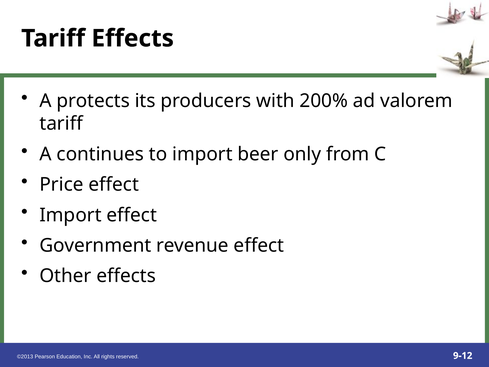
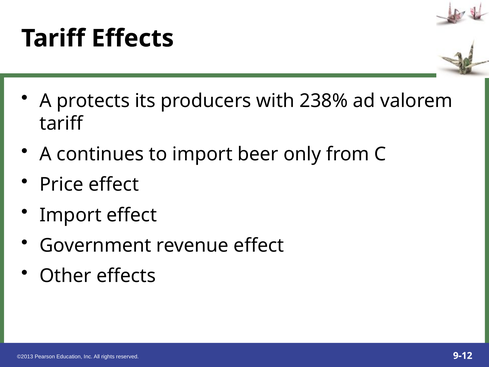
200%: 200% -> 238% (324, 101)
